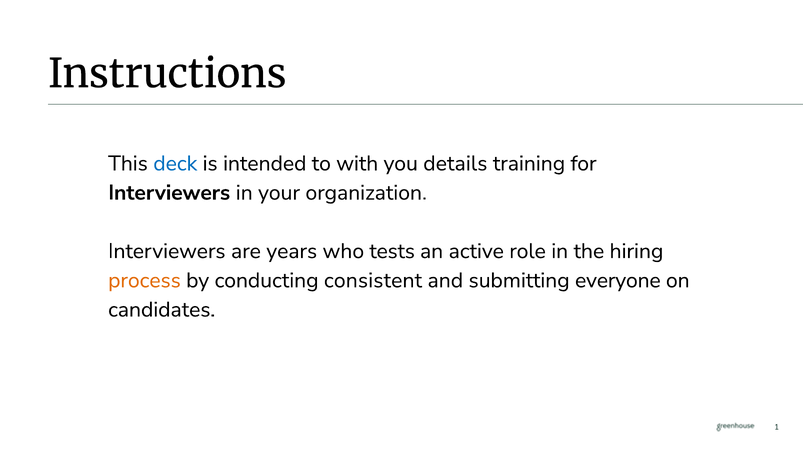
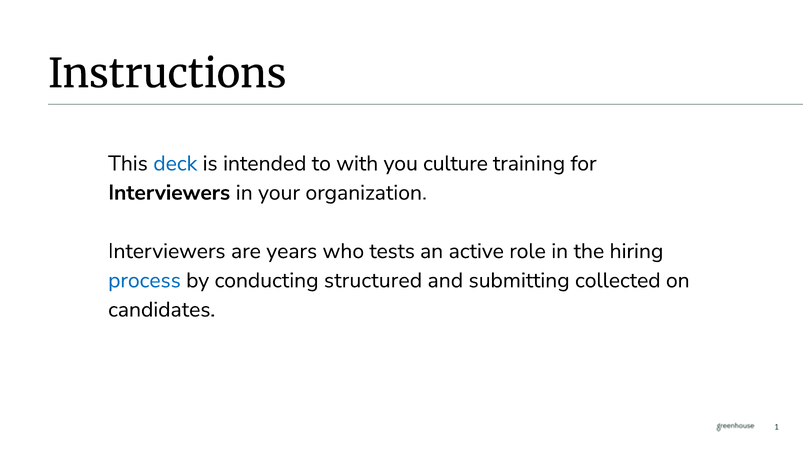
details: details -> culture (455, 163)
process colour: orange -> blue (144, 280)
consistent: consistent -> structured (373, 280)
everyone: everyone -> collected (618, 280)
